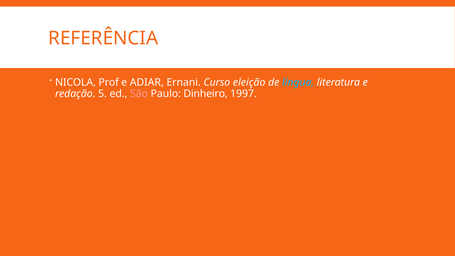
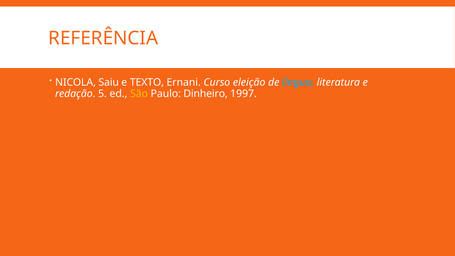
Prof: Prof -> Saiu (109, 82)
ADIAR: ADIAR -> TEXTO (147, 82)
São colour: pink -> yellow (139, 94)
